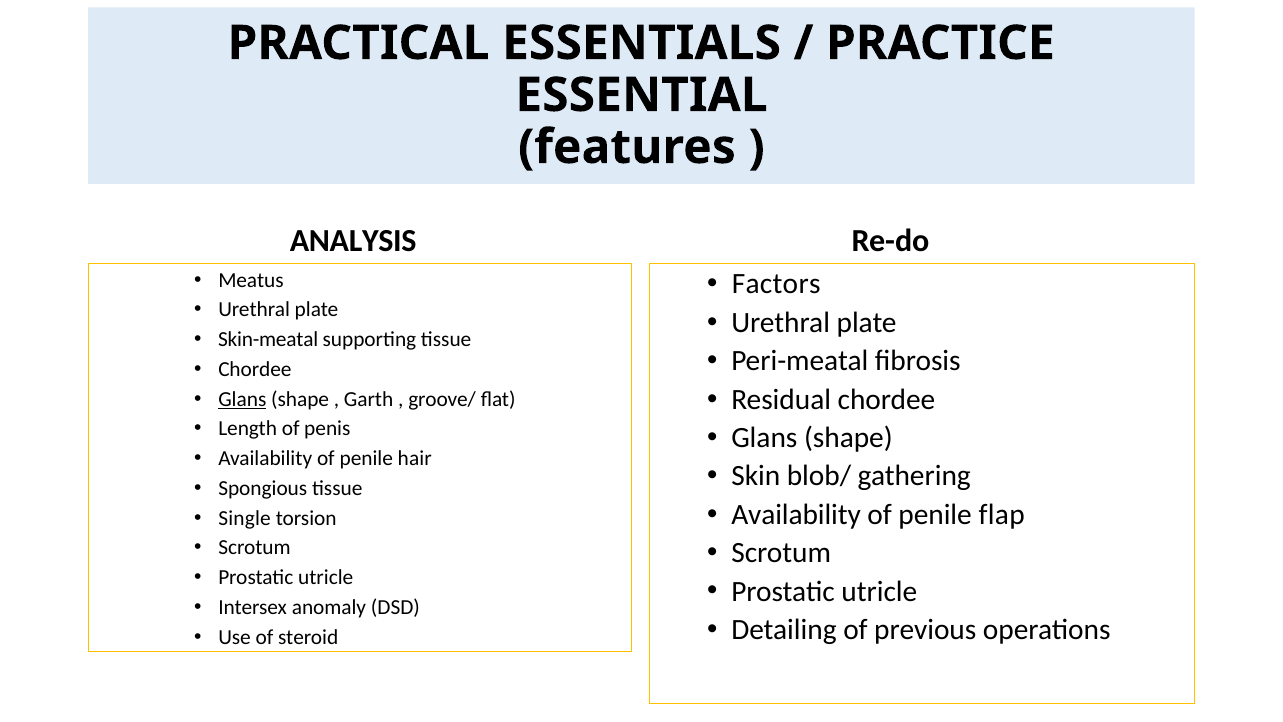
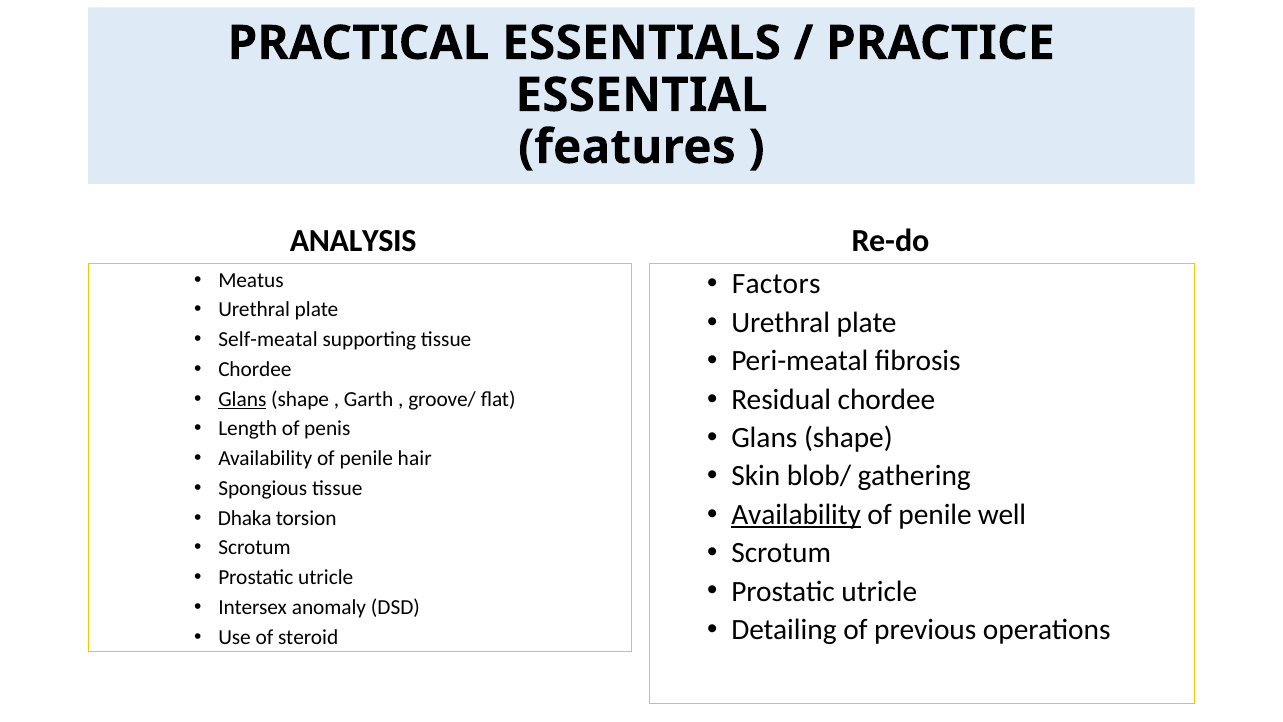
Skin-meatal: Skin-meatal -> Self-meatal (268, 339)
Availability underline: none -> present (796, 514)
flap: flap -> well (1002, 514)
Single: Single -> Dhaka (245, 518)
